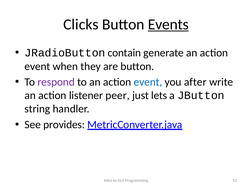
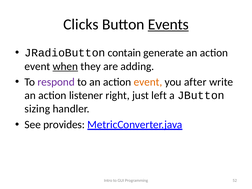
when underline: none -> present (65, 66)
are button: button -> adding (137, 66)
event colour: blue -> orange (148, 82)
peer: peer -> right (118, 95)
lets: lets -> left (159, 95)
string: string -> sizing (37, 109)
